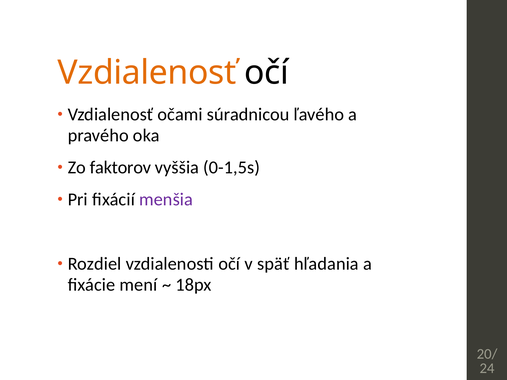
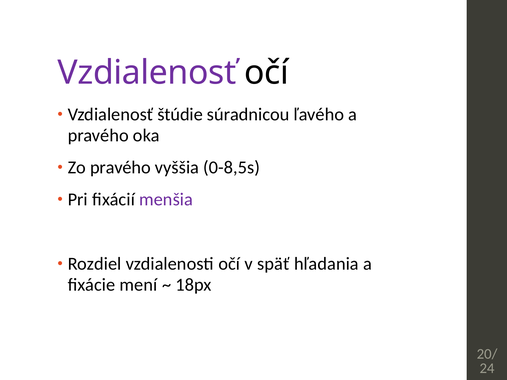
Vzdialenosť colour: orange -> purple (147, 73)
očami: očami -> štúdie (180, 115)
Zo faktorov: faktorov -> pravého (120, 168)
0-1,5s: 0-1,5s -> 0-8,5s (232, 168)
